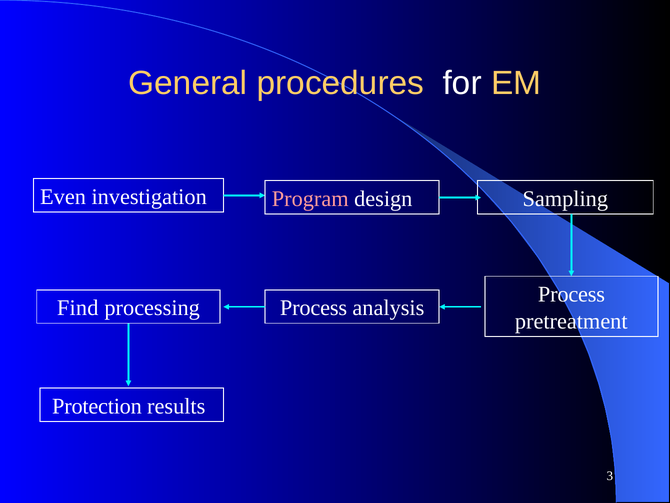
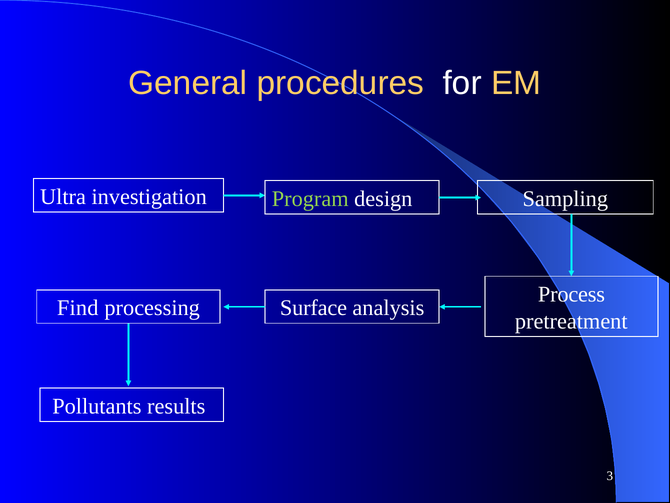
Even: Even -> Ultra (63, 197)
Program colour: pink -> light green (310, 199)
Process: Process -> Surface (314, 308)
Protection: Protection -> Pollutants (97, 406)
